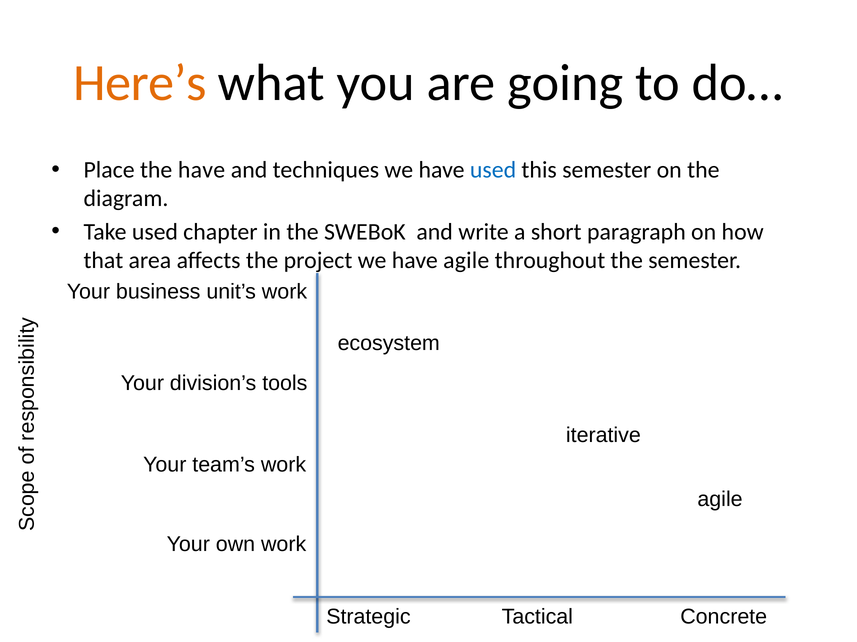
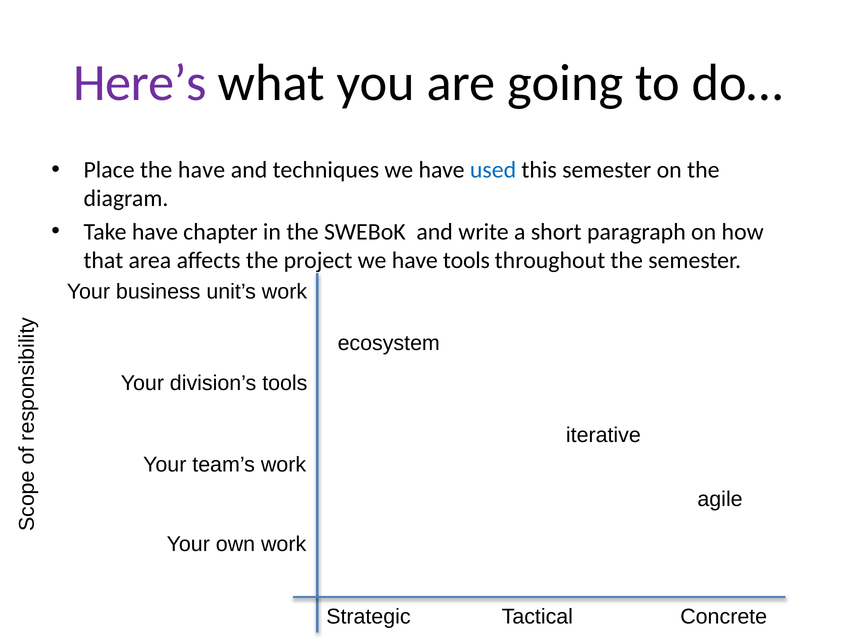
Here’s colour: orange -> purple (140, 83)
Take used: used -> have (155, 232)
have agile: agile -> tools (466, 261)
